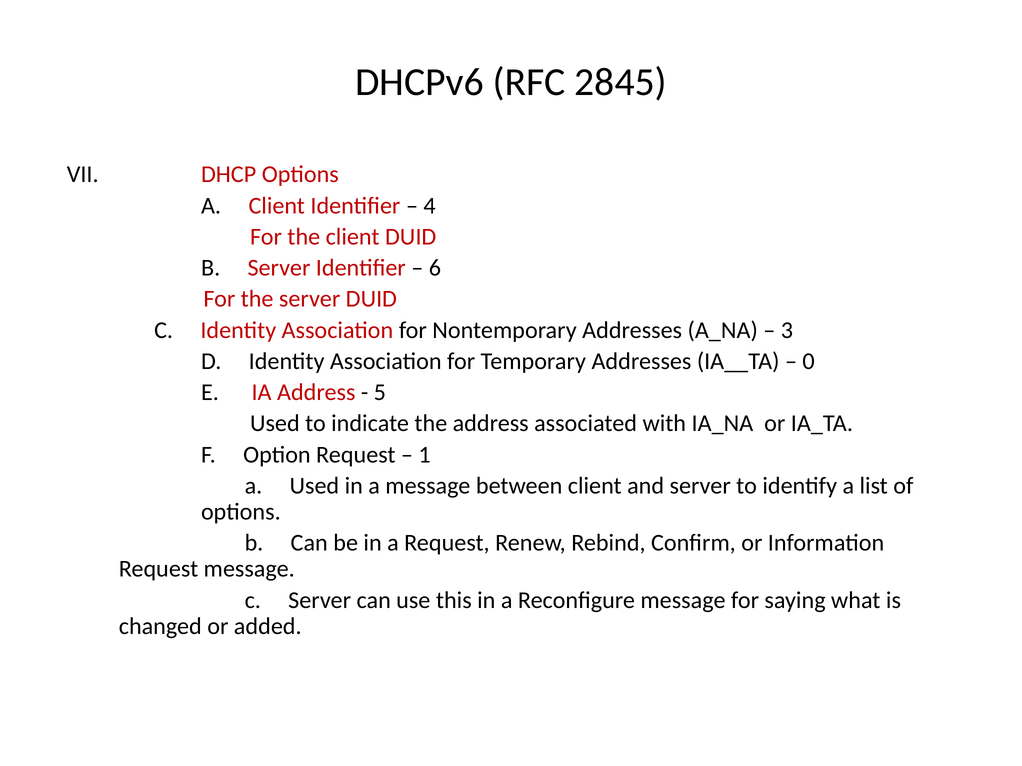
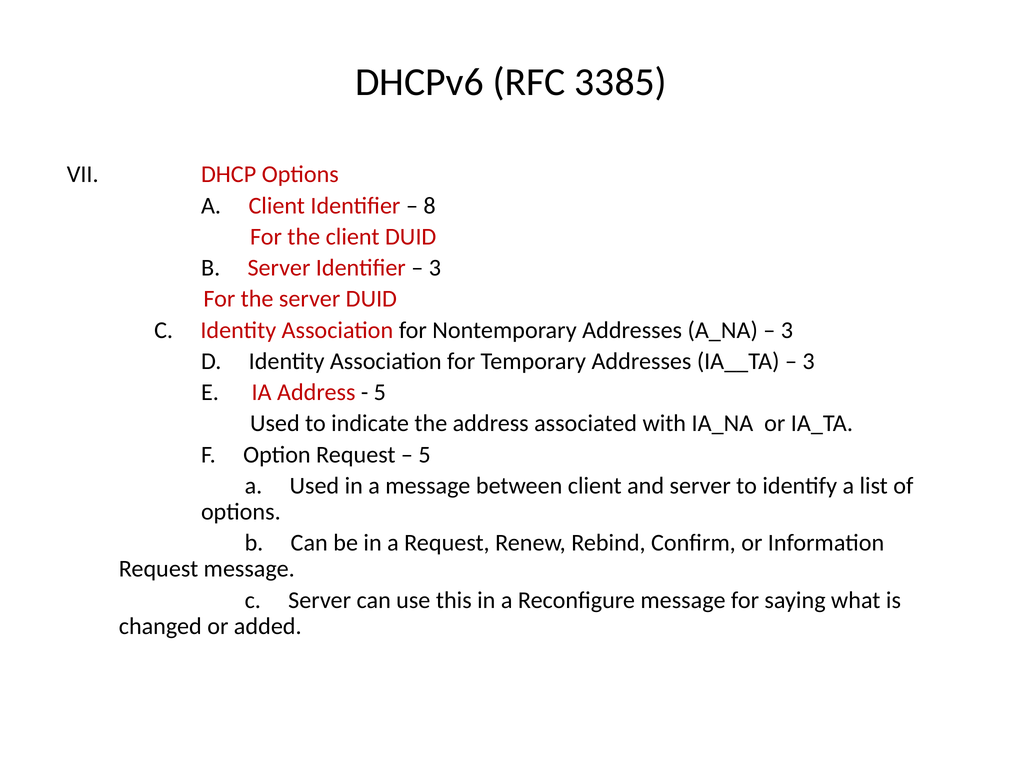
2845: 2845 -> 3385 (621, 82)
4: 4 -> 8 (430, 206)
6: 6 -> 3 (435, 268)
0: 0 -> 3 (809, 361)
1: 1 -> 5 (425, 455)
